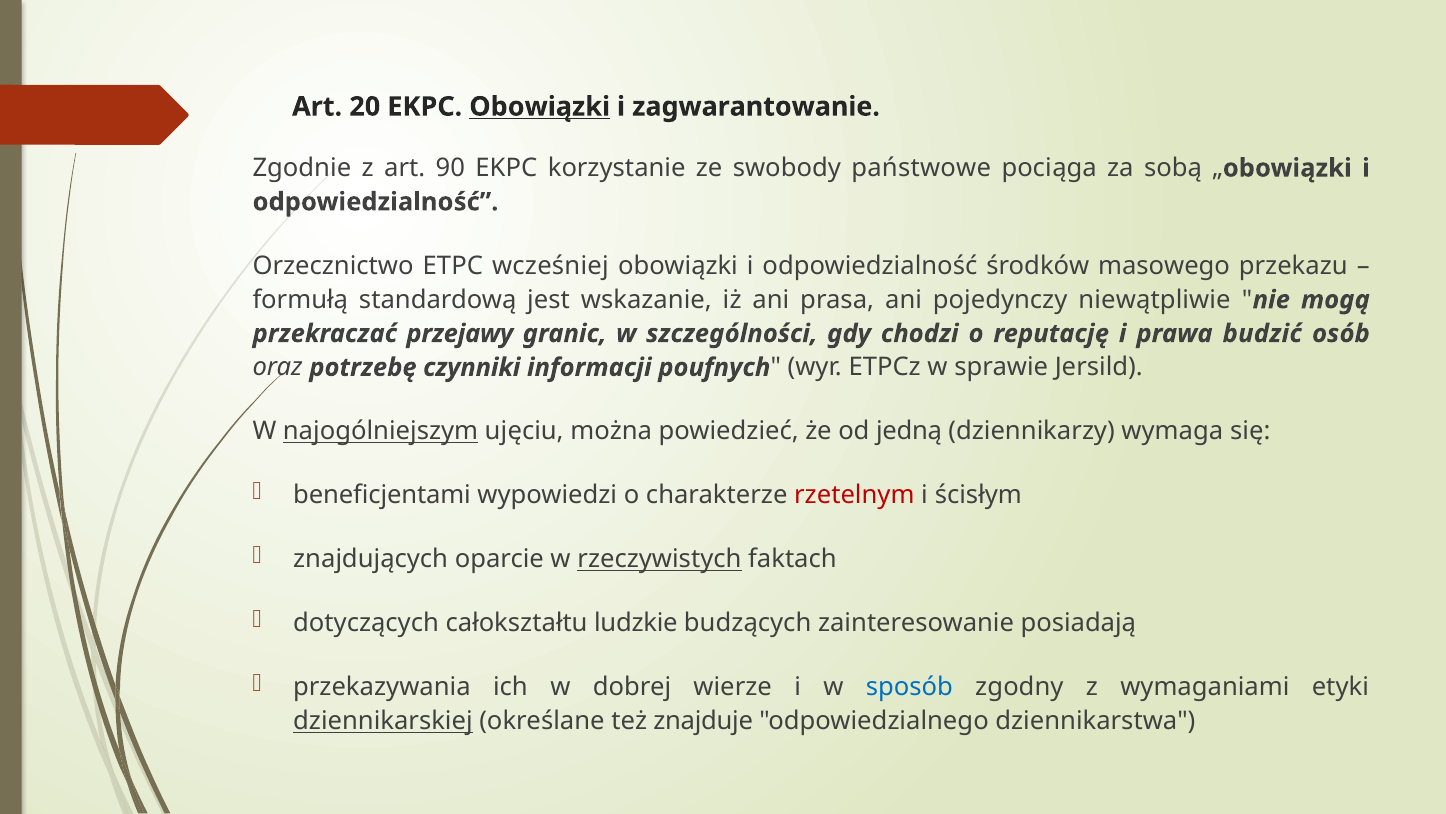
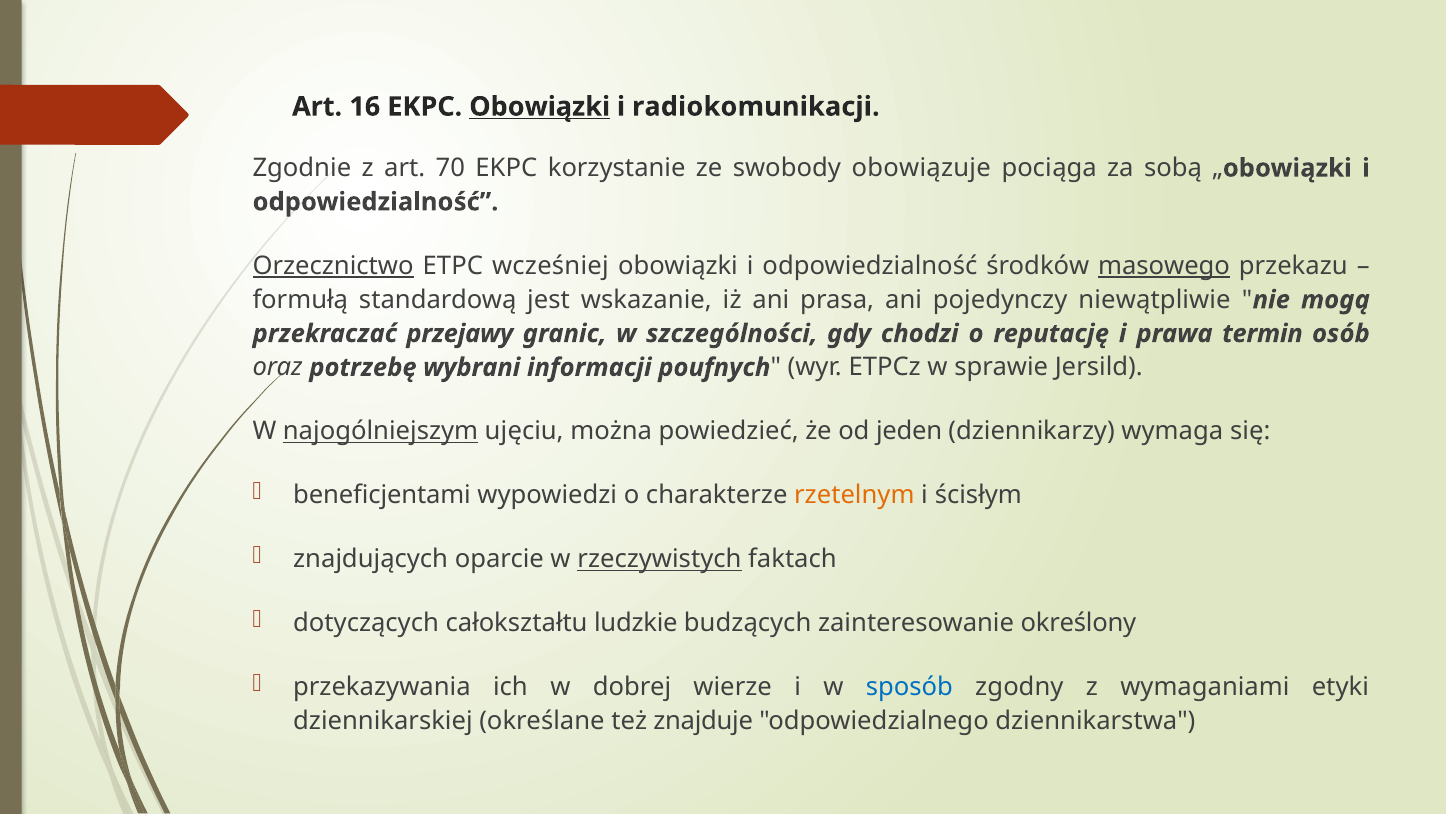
20: 20 -> 16 (365, 107)
zagwarantowanie: zagwarantowanie -> radiokomunikacji (756, 107)
90: 90 -> 70 (450, 168)
państwowe: państwowe -> obowiązuje (921, 168)
Orzecznictwo underline: none -> present (333, 266)
masowego underline: none -> present (1164, 266)
budzić: budzić -> termin (1262, 333)
czynniki: czynniki -> wybrani (472, 367)
jedną: jedną -> jeden (909, 431)
rzetelnym colour: red -> orange (854, 495)
posiadają: posiadają -> określony (1078, 623)
dziennikarskiej underline: present -> none (383, 721)
